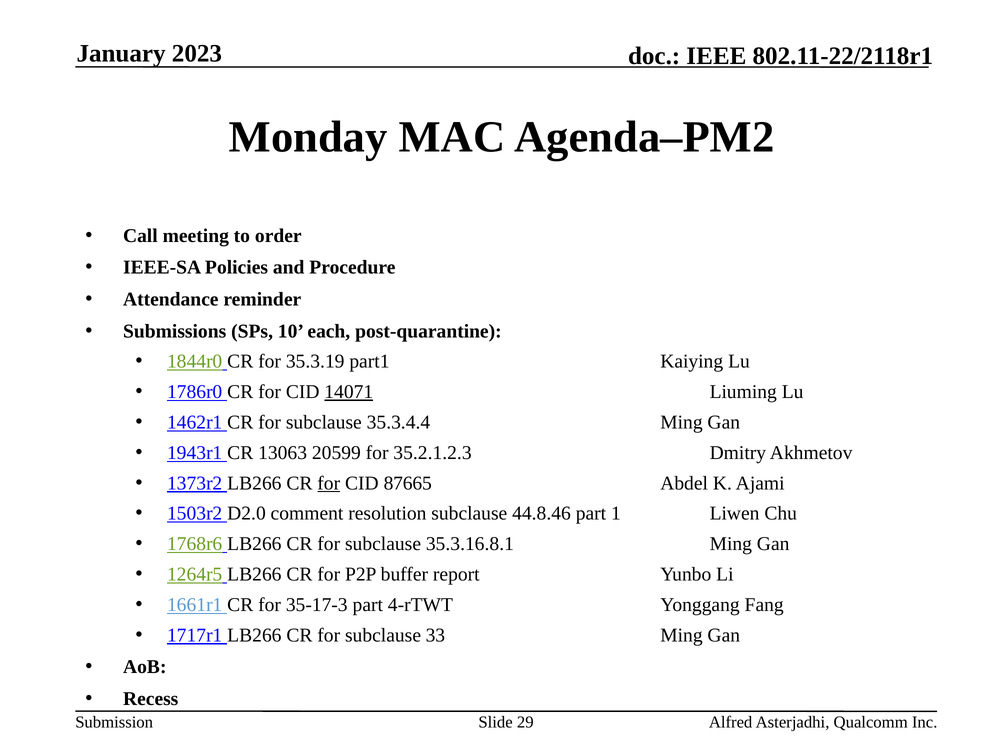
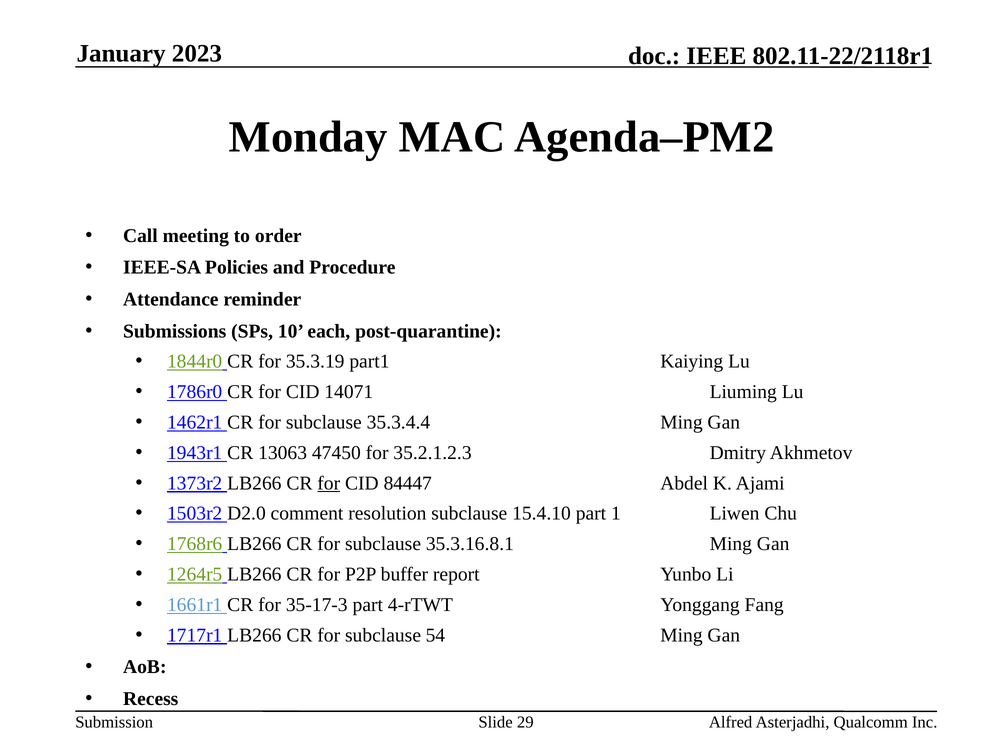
14071 underline: present -> none (349, 392)
20599: 20599 -> 47450 (336, 453)
87665: 87665 -> 84447 (408, 483)
44.8.46: 44.8.46 -> 15.4.10 (542, 514)
33: 33 -> 54 (435, 635)
